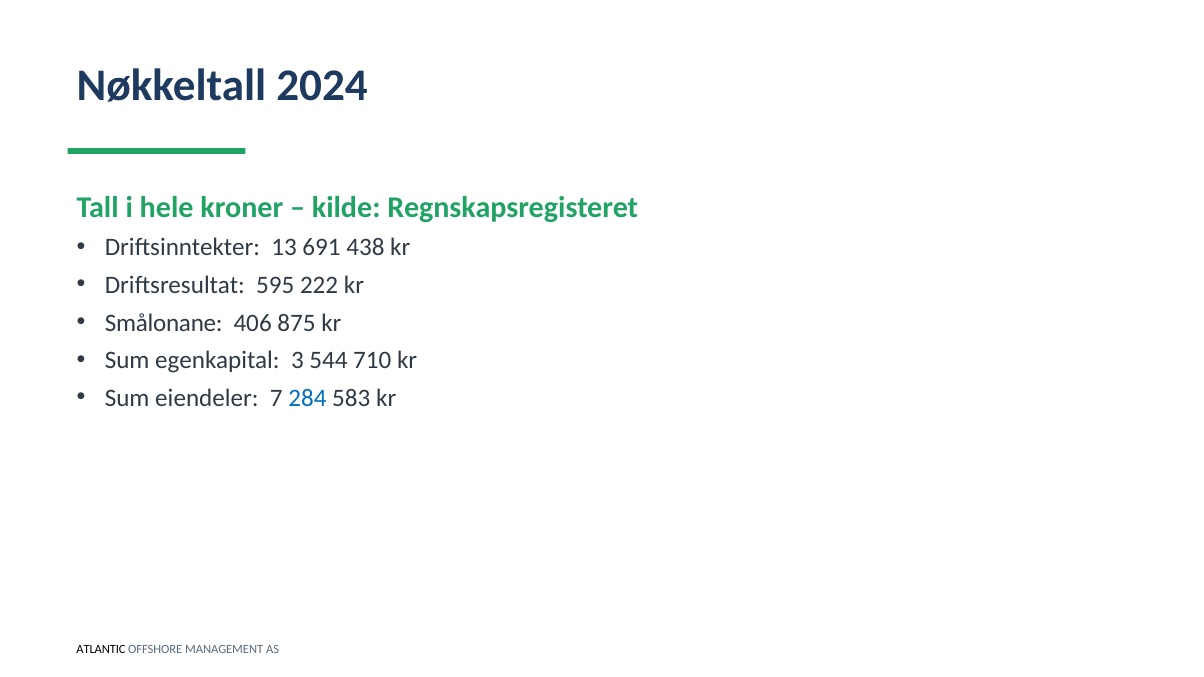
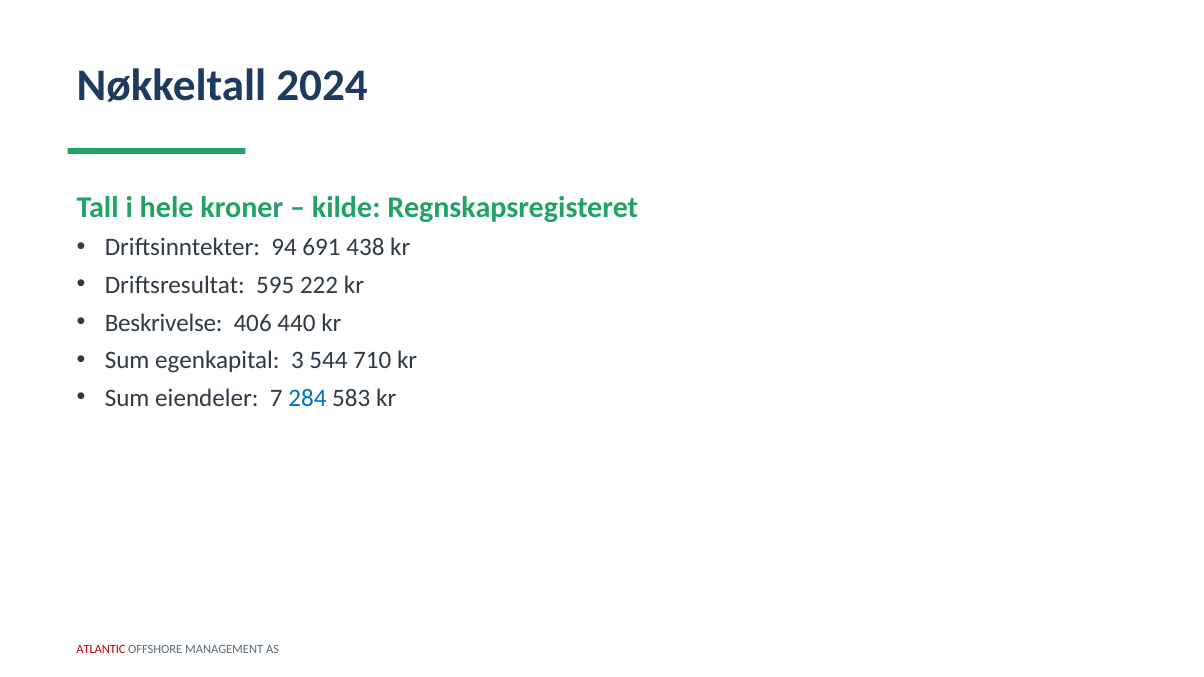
13: 13 -> 94 (284, 248)
Smålonane: Smålonane -> Beskrivelse (164, 323)
875: 875 -> 440 (296, 323)
ATLANTIC colour: black -> red (101, 650)
